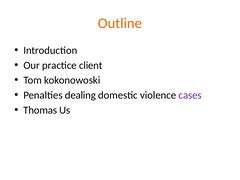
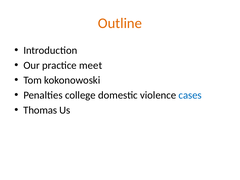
client: client -> meet (91, 65)
dealing: dealing -> college (80, 95)
cases colour: purple -> blue (190, 95)
